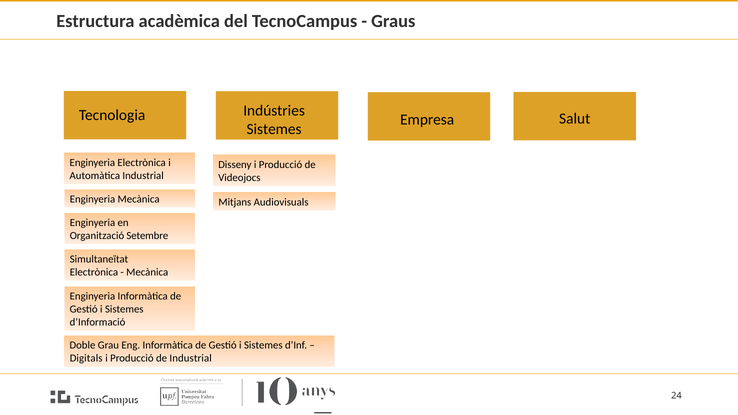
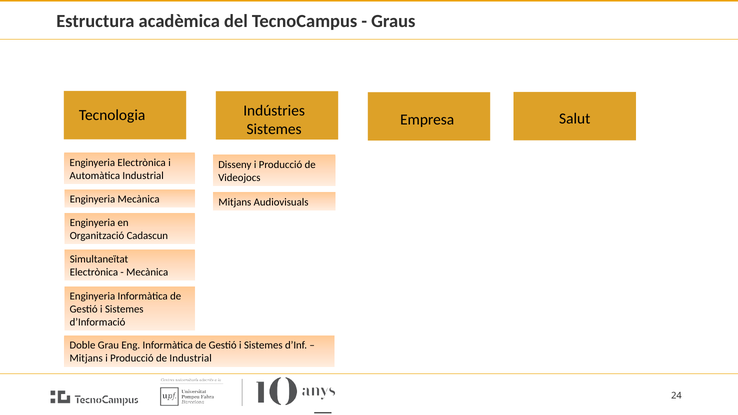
Setembre: Setembre -> Cadascun (147, 236)
Digitals: Digitals -> Mitjans (86, 358)
